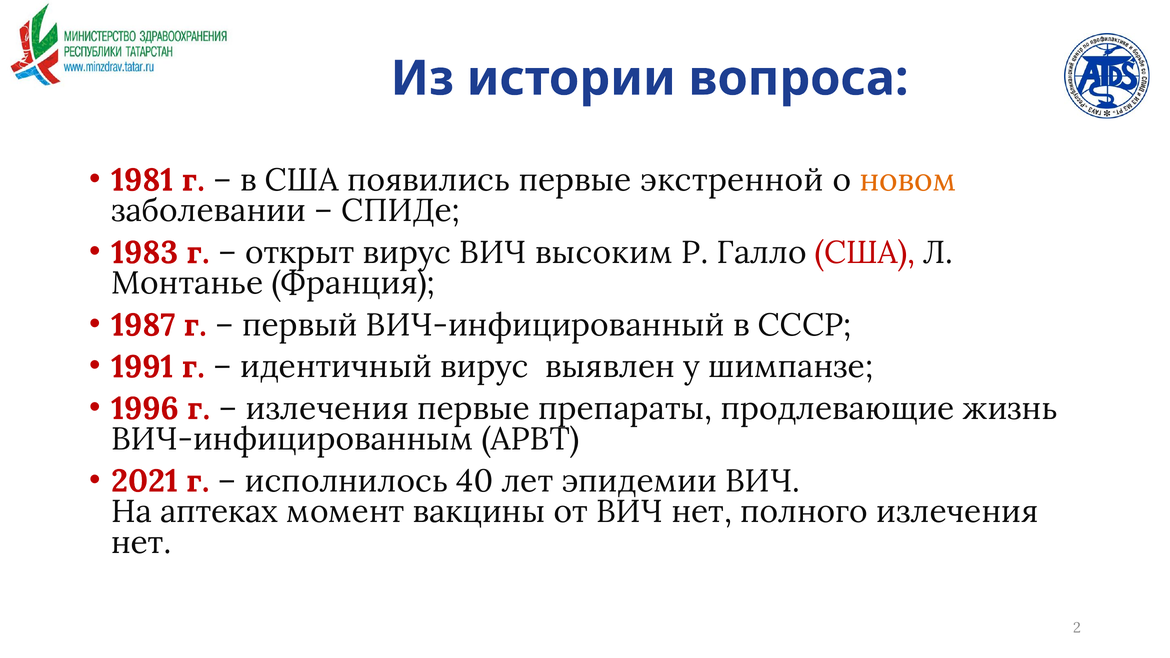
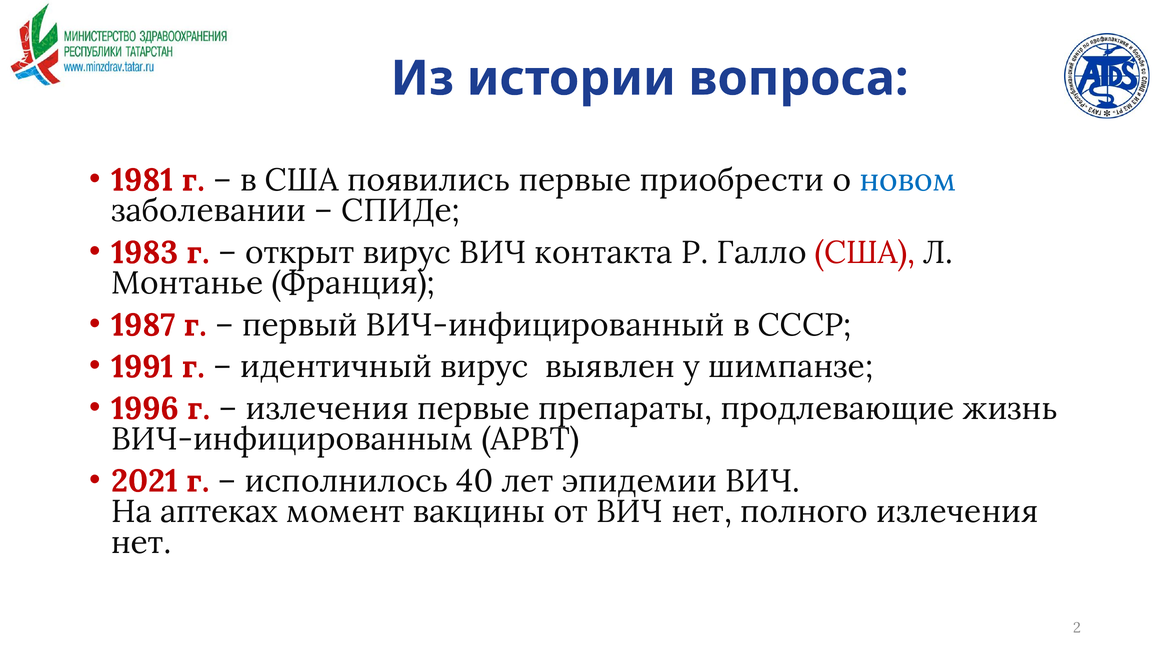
экстренной: экстренной -> приобрести (732, 180)
новом colour: orange -> blue (908, 180)
высоким: высоким -> контакта (604, 253)
